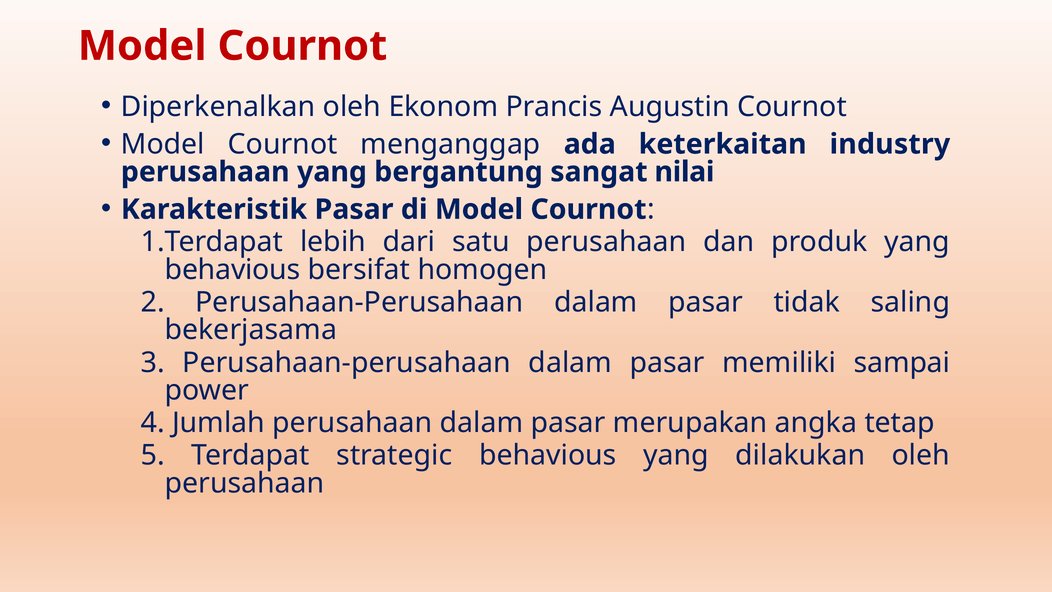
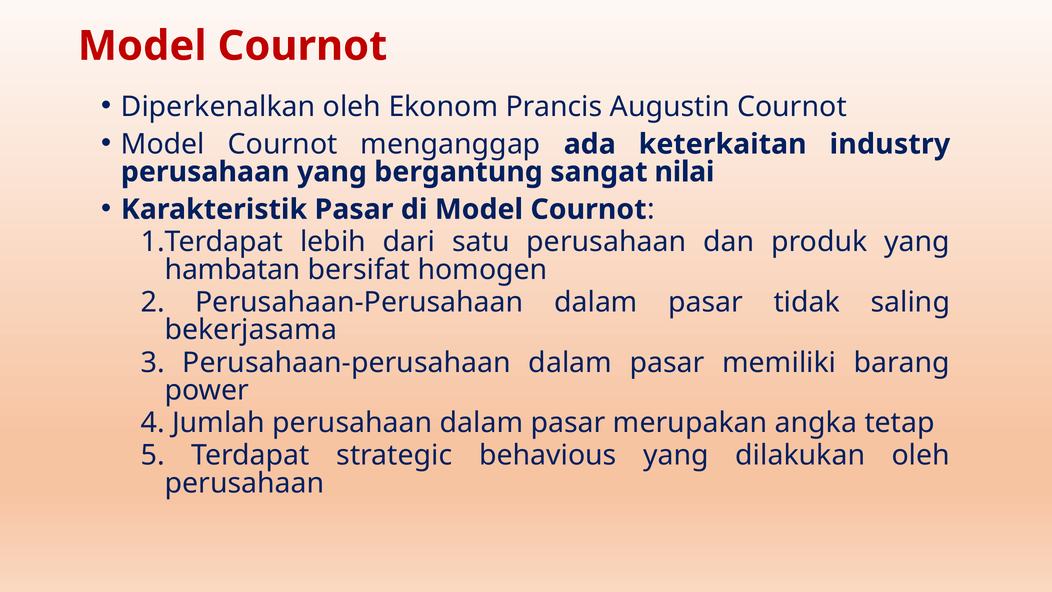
behavious: behavious -> hambatan (233, 270)
sampai: sampai -> barang (902, 362)
